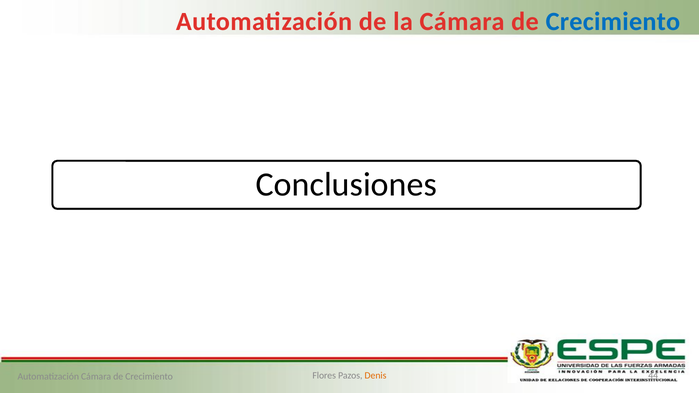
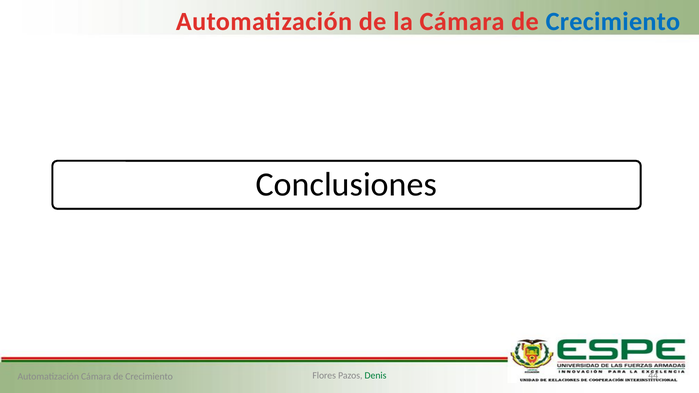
Denis colour: orange -> green (376, 376)
